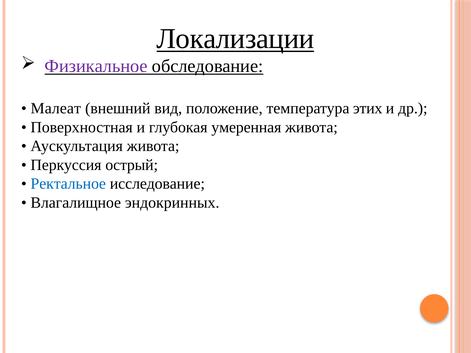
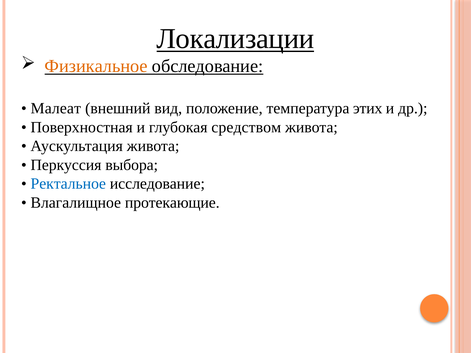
Физикальное colour: purple -> orange (96, 66)
умеренная: умеренная -> средством (246, 127)
острый: острый -> выбора (132, 165)
эндокринных: эндокринных -> протекающие (172, 203)
